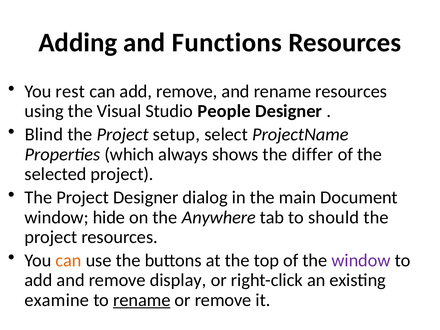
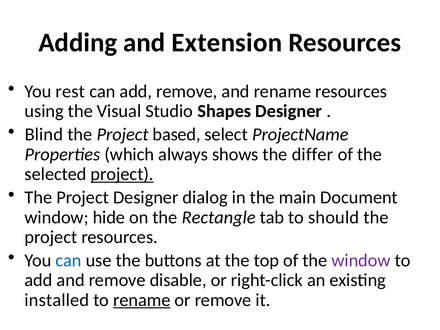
Functions: Functions -> Extension (227, 43)
People: People -> Shapes (224, 111)
setup: setup -> based (177, 135)
project underline: none -> present (122, 174)
Anywhere: Anywhere -> Rectangle (219, 217)
can colour: orange -> blue (69, 260)
display: display -> disable (178, 280)
examine: examine -> installed (57, 300)
